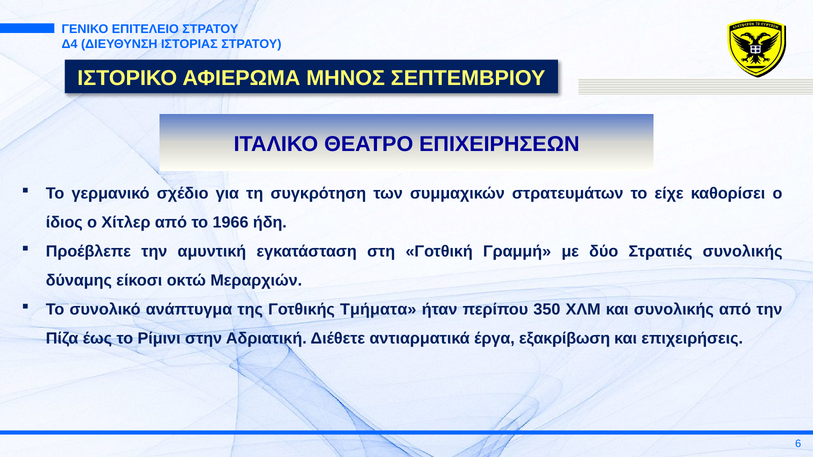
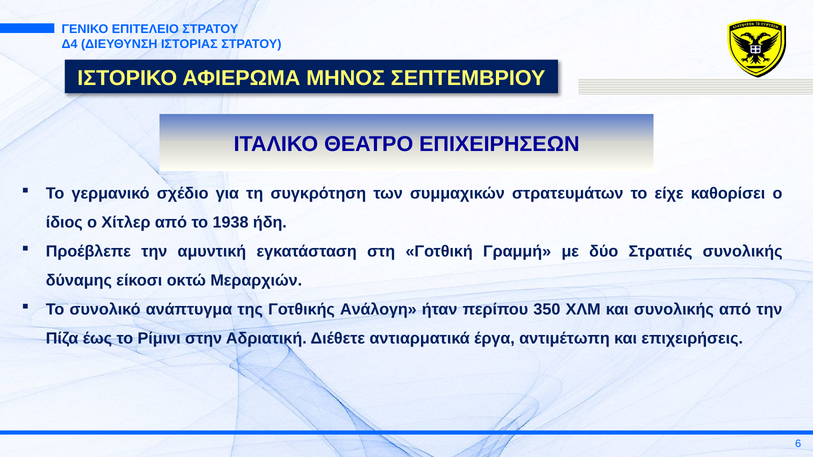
1966: 1966 -> 1938 (231, 223)
Τμήματα: Τμήματα -> Ανάλογη (378, 310)
εξακρίβωση: εξακρίβωση -> αντιμέτωπη (565, 339)
